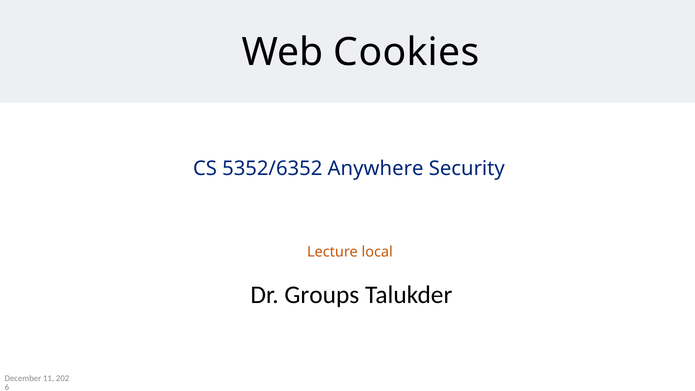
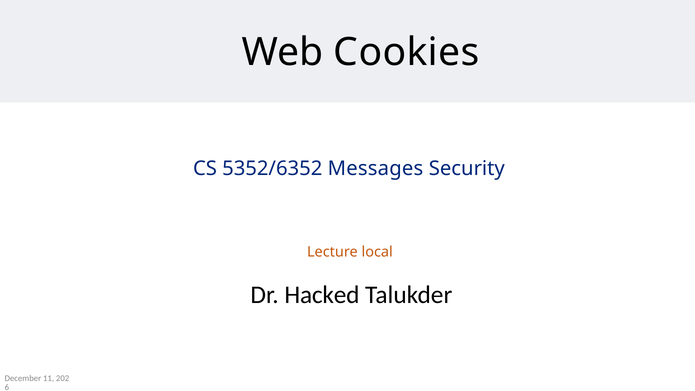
Anywhere: Anywhere -> Messages (375, 168)
Groups: Groups -> Hacked (322, 295)
